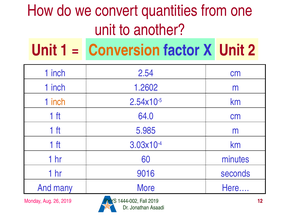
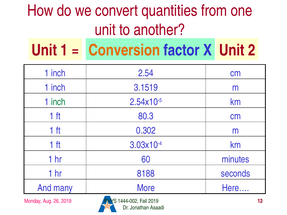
1.2602: 1.2602 -> 3.1519 (146, 88)
inch colour: orange -> green (58, 102)
64.0: 64.0 -> 80.3 (146, 116)
5.985: 5.985 -> 0.302 (146, 131)
9016: 9016 -> 8188 (146, 174)
